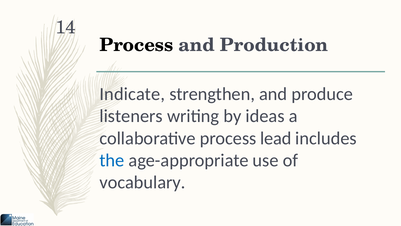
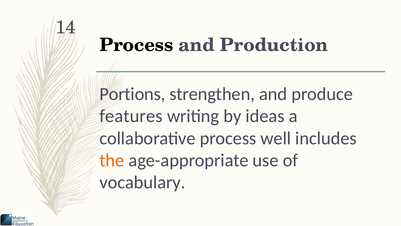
Indicate: Indicate -> Portions (132, 94)
listeners: listeners -> features (131, 116)
lead: lead -> well (276, 138)
the colour: blue -> orange (112, 160)
